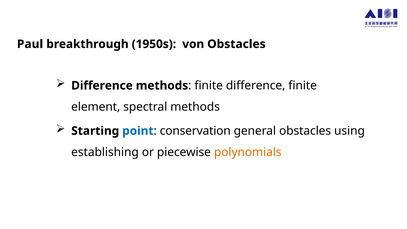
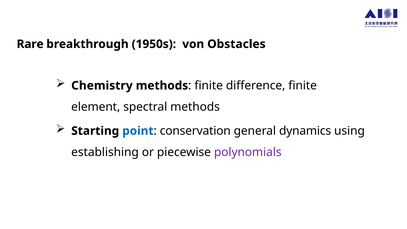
Paul: Paul -> Rare (30, 44)
Difference: Difference -> Chemistry (102, 86)
general obstacles: obstacles -> dynamics (305, 131)
polynomials colour: orange -> purple (248, 152)
